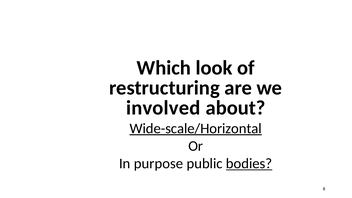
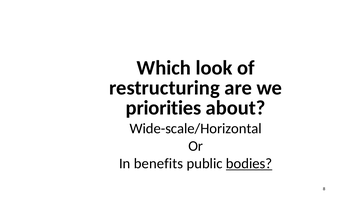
involved: involved -> priorities (163, 108)
Wide-scale/Horizontal underline: present -> none (196, 128)
purpose: purpose -> benefits (158, 164)
